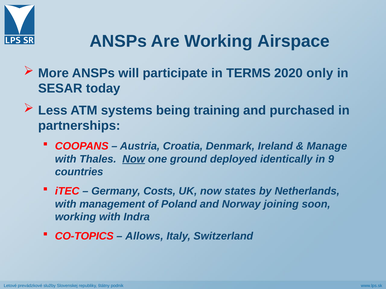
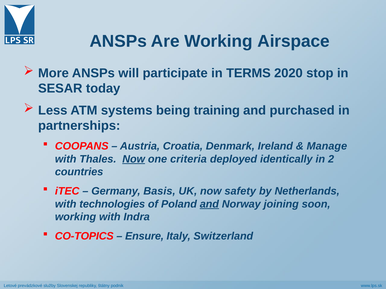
only: only -> stop (320, 73)
ground: ground -> criteria (188, 159)
9: 9 -> 2 (331, 159)
Costs: Costs -> Basis (159, 191)
states: states -> safety (240, 191)
management: management -> technologies (112, 204)
and underline: none -> present (209, 204)
Allows: Allows -> Ensure (145, 237)
